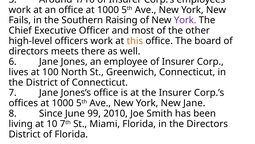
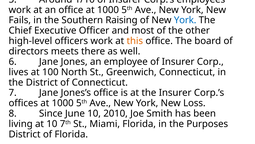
York colour: purple -> blue (185, 20)
New Jane: Jane -> Loss (194, 103)
June 99: 99 -> 10 (94, 113)
the Directors: Directors -> Purposes (207, 123)
